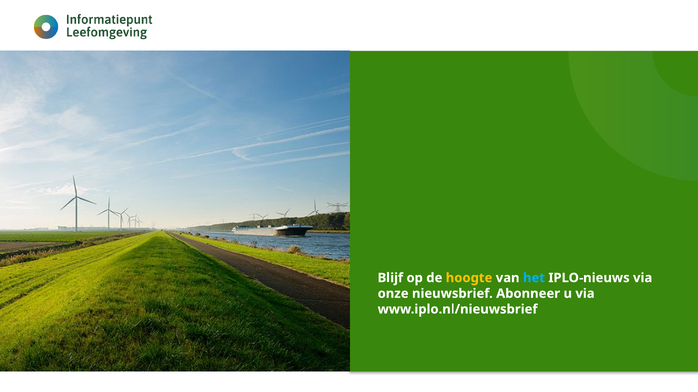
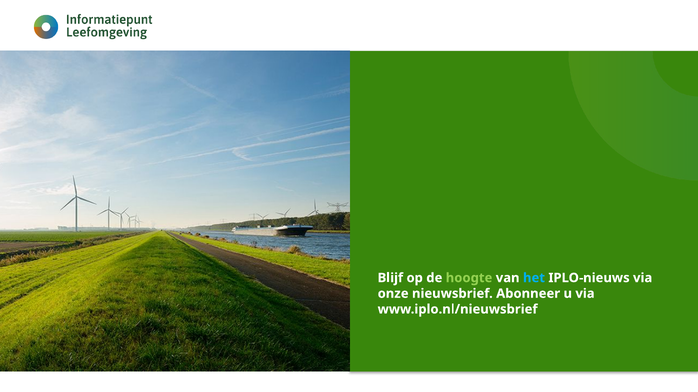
hoogte colour: yellow -> light green (469, 278)
